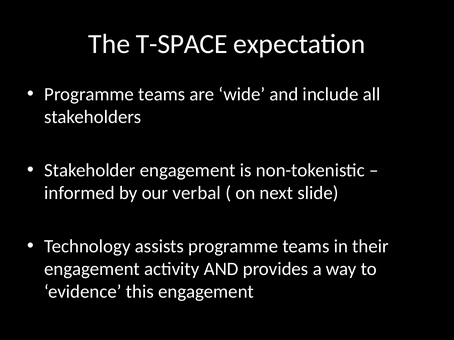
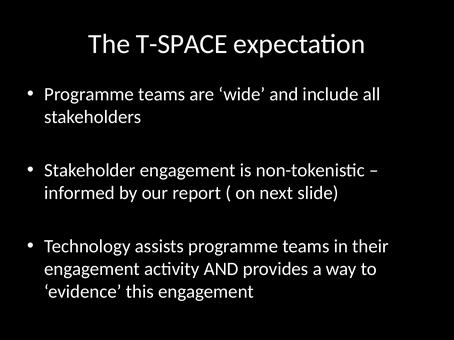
verbal: verbal -> report (197, 193)
